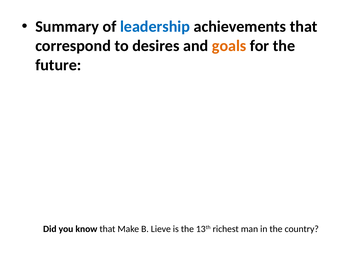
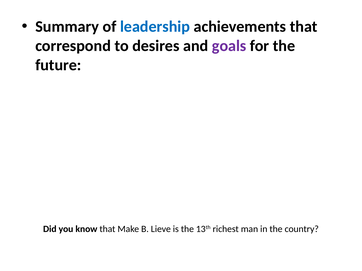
goals colour: orange -> purple (229, 46)
